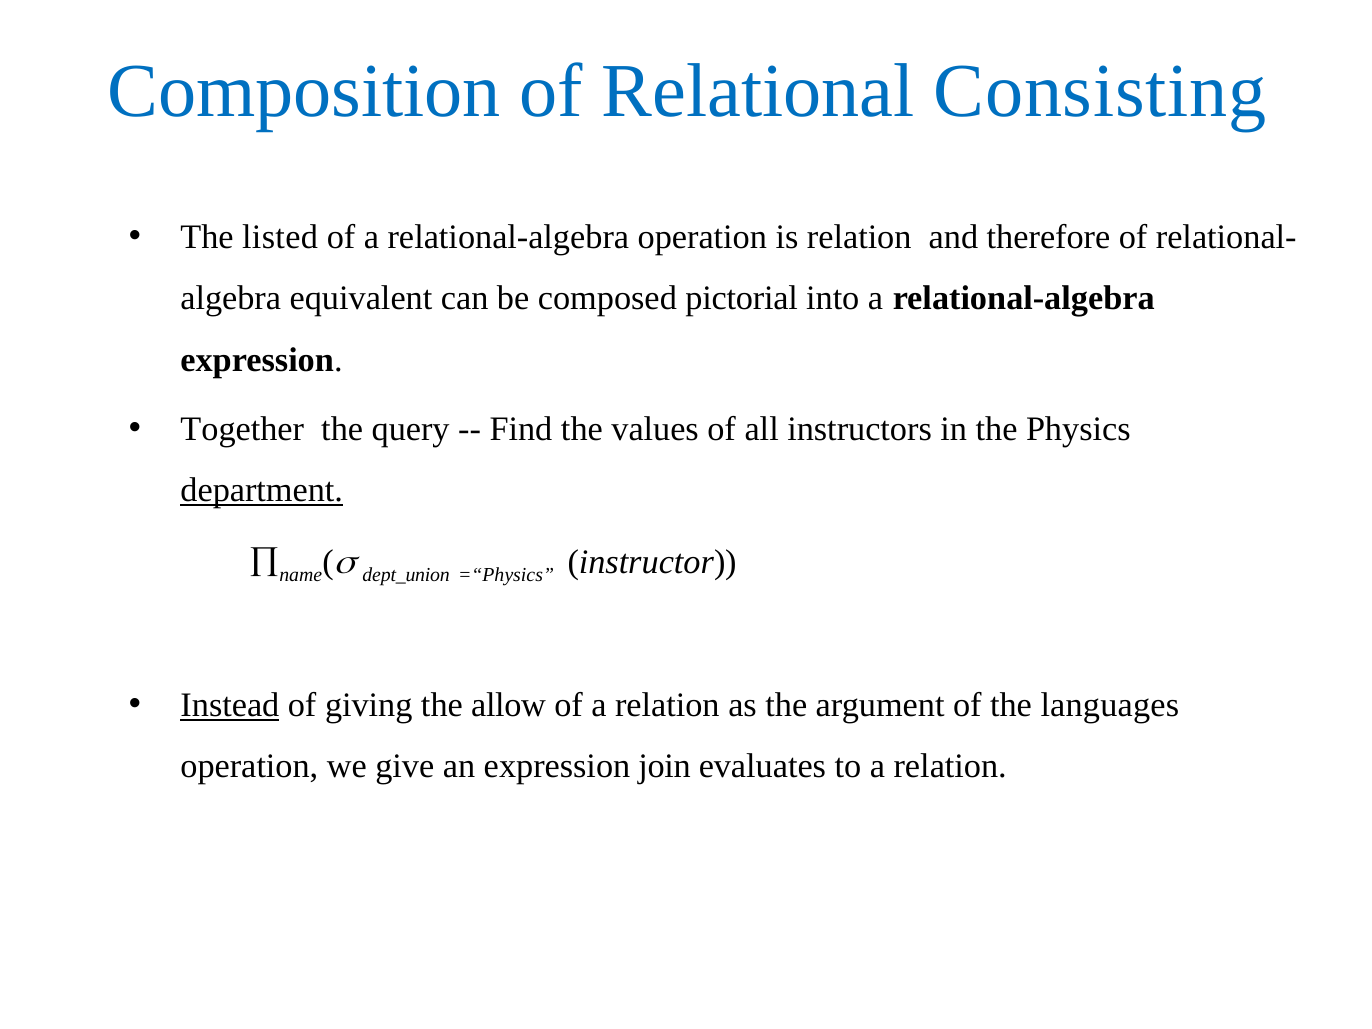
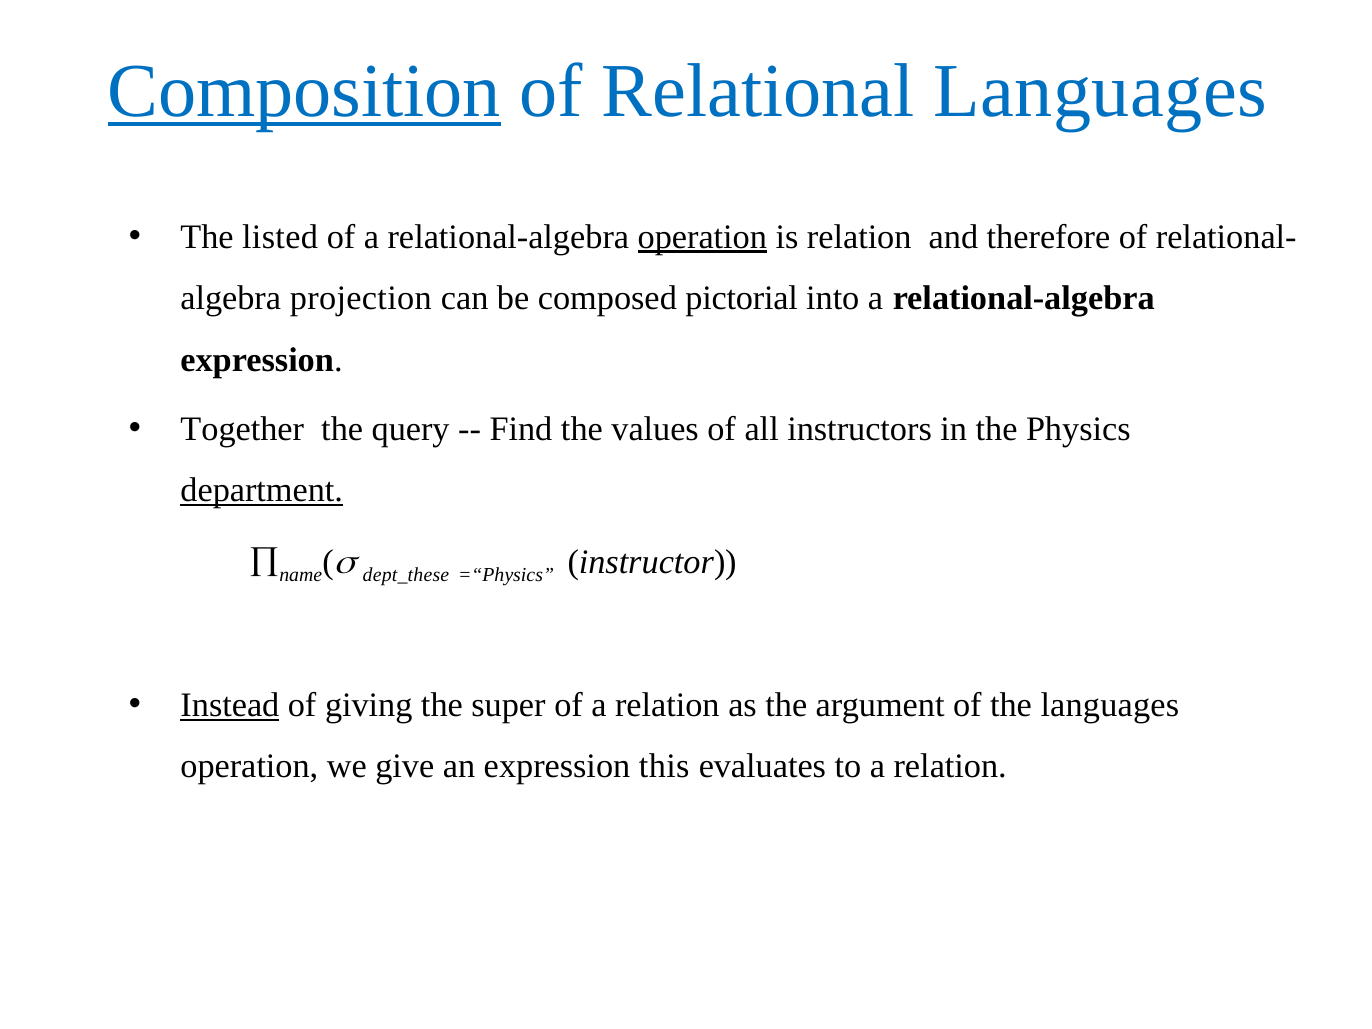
Composition underline: none -> present (304, 91)
Relational Consisting: Consisting -> Languages (1100, 91)
operation underline: none -> present (702, 237)
equivalent: equivalent -> projection (361, 299)
dept_union: dept_union -> dept_these (406, 575)
allow: allow -> super (508, 705)
join: join -> this (664, 767)
